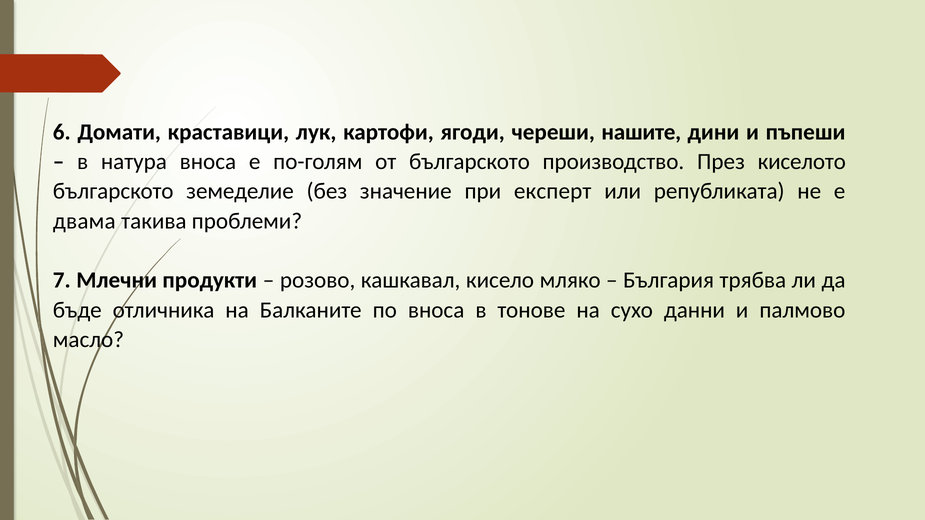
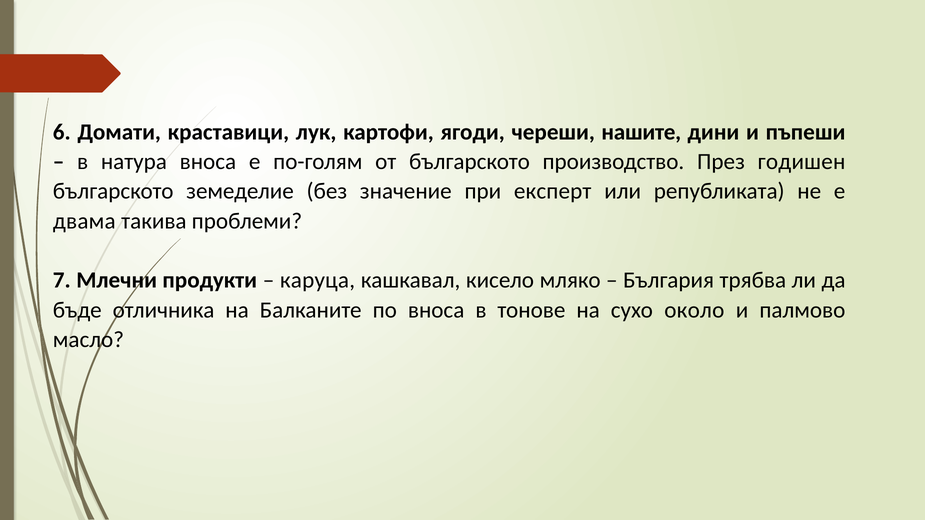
киселото: киселото -> годишен (802, 162)
розово: розово -> каруца (317, 281)
данни: данни -> около (694, 310)
